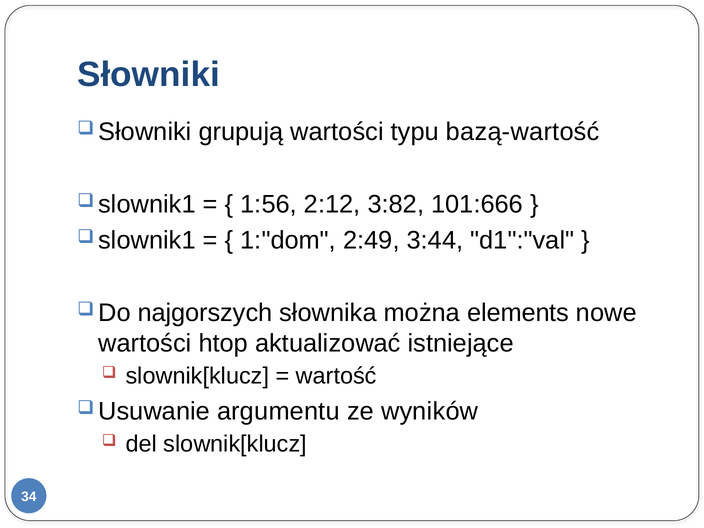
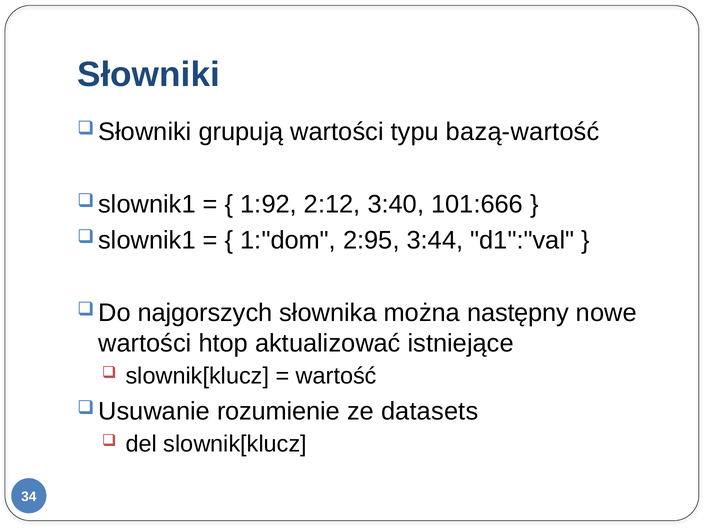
1:56: 1:56 -> 1:92 (269, 204)
3:82: 3:82 -> 3:40 (396, 204)
2:49: 2:49 -> 2:95 (371, 240)
elements: elements -> następny (518, 313)
argumentu: argumentu -> rozumienie (279, 411)
wyników: wyników -> datasets (430, 411)
